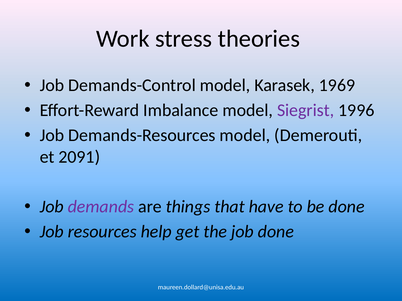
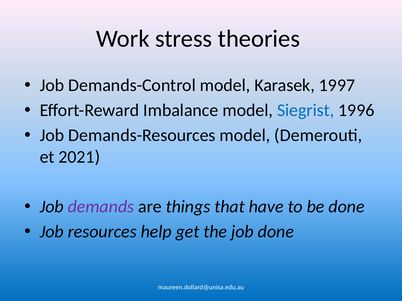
1969: 1969 -> 1997 (337, 86)
Siegrist colour: purple -> blue (306, 111)
2091: 2091 -> 2021 (79, 157)
